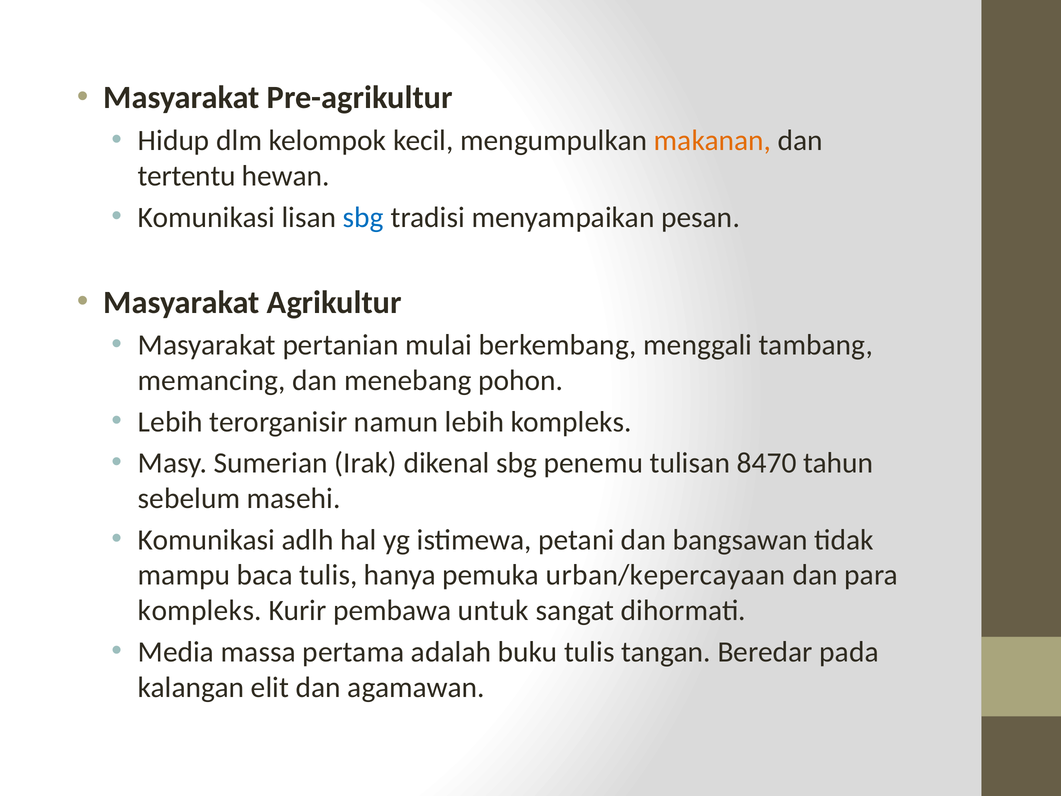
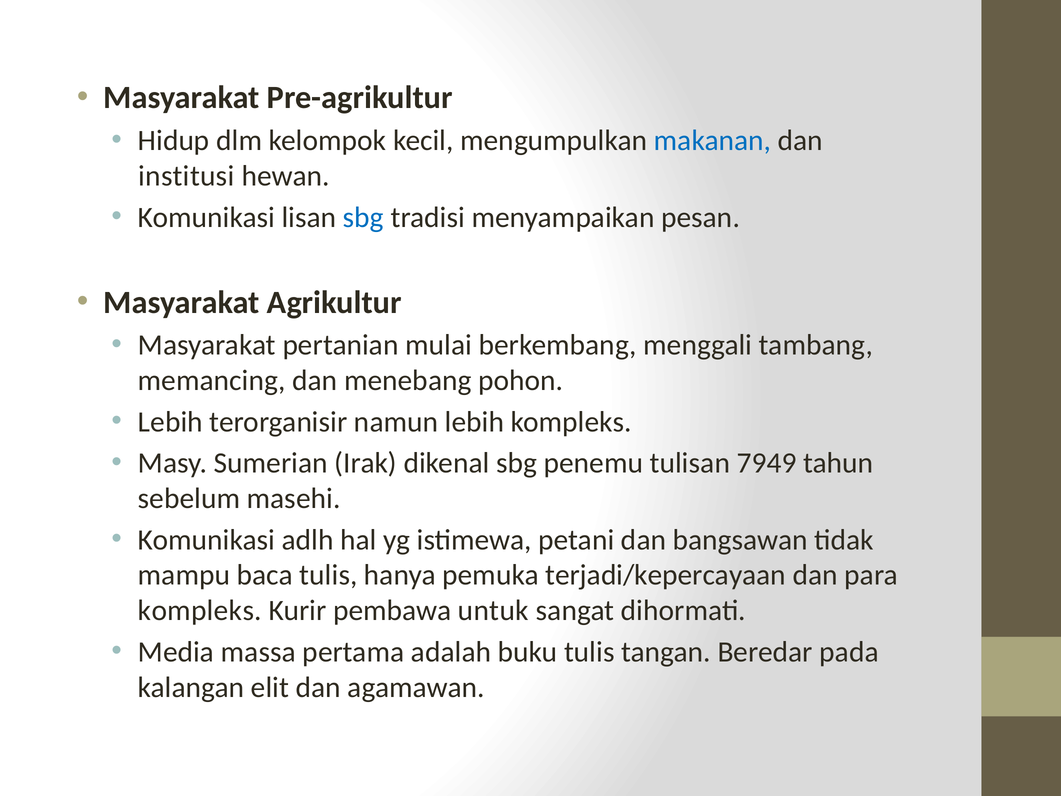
makanan colour: orange -> blue (713, 141)
tertentu: tertentu -> institusi (186, 176)
8470: 8470 -> 7949 (767, 463)
urban/kepercayaan: urban/kepercayaan -> terjadi/kepercayaan (666, 575)
